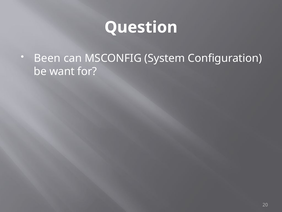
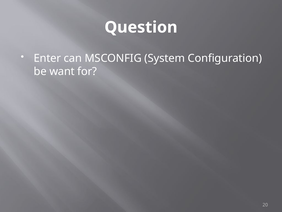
Been: Been -> Enter (47, 58)
